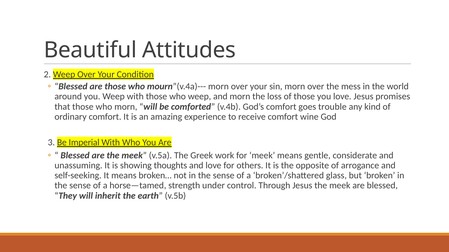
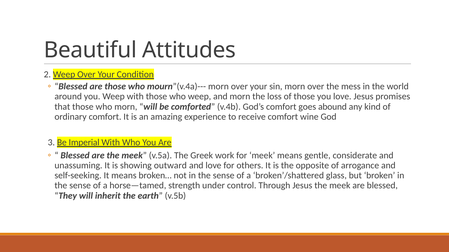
trouble: trouble -> abound (332, 107)
thoughts: thoughts -> outward (170, 166)
